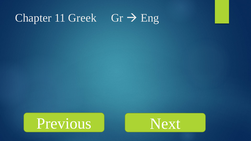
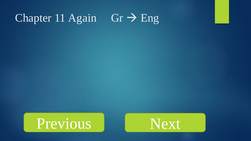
Greek: Greek -> Again (82, 18)
